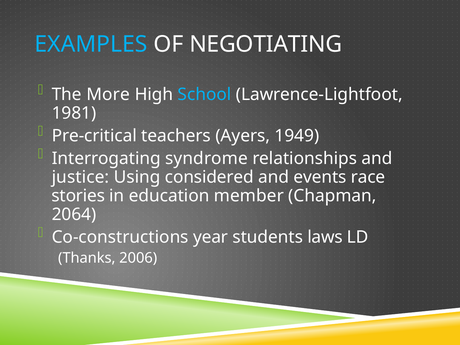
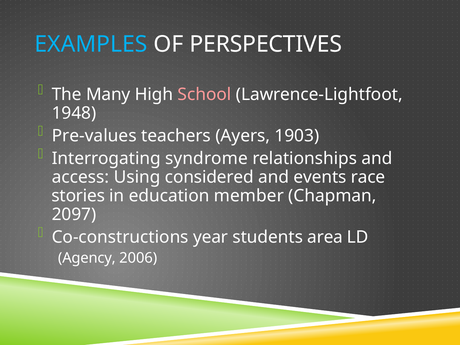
NEGOTIATING: NEGOTIATING -> PERSPECTIVES (266, 44)
More: More -> Many (108, 94)
School colour: light blue -> pink (205, 94)
1981: 1981 -> 1948 (74, 113)
Pre-critical: Pre-critical -> Pre-values (94, 136)
1949: 1949 -> 1903 (297, 136)
justice: justice -> access (81, 177)
2064: 2064 -> 2097 (74, 214)
laws: laws -> area (325, 237)
Thanks: Thanks -> Agency (87, 258)
